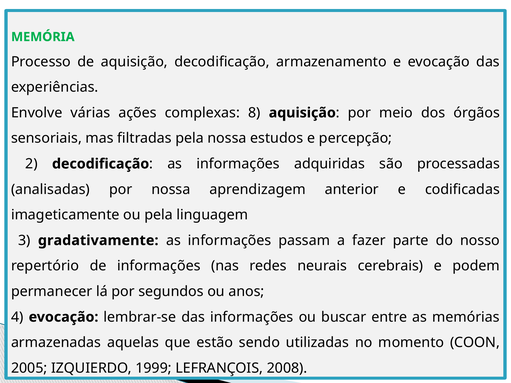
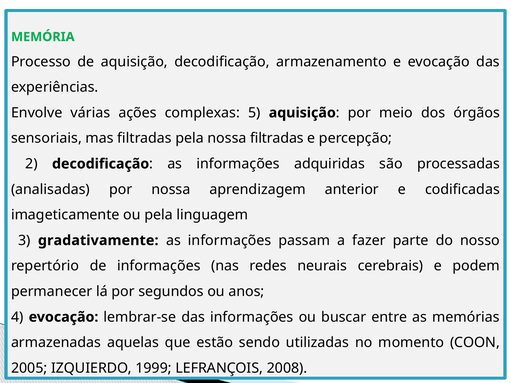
8: 8 -> 5 (254, 113)
nossa estudos: estudos -> filtradas (277, 138)
